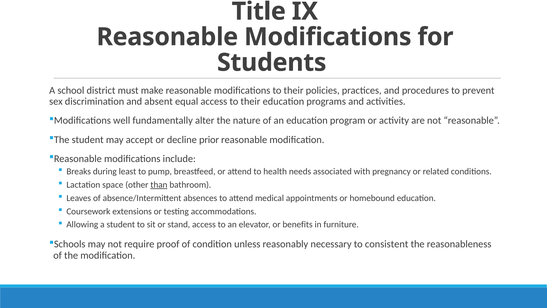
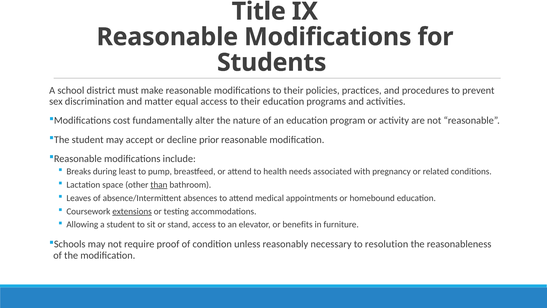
absent: absent -> matter (159, 101)
well: well -> cost (122, 120)
extensions underline: none -> present (132, 211)
consistent: consistent -> resolution (387, 244)
